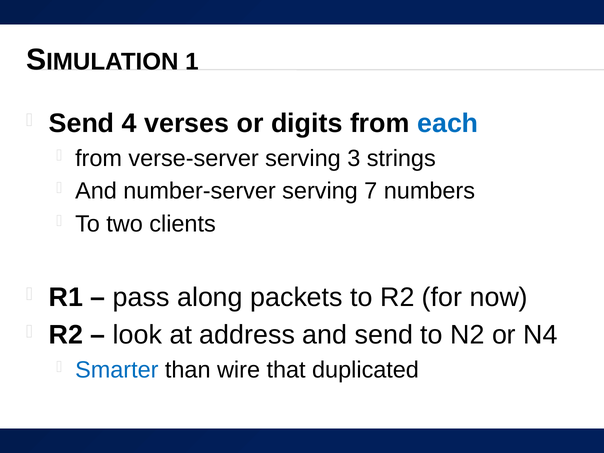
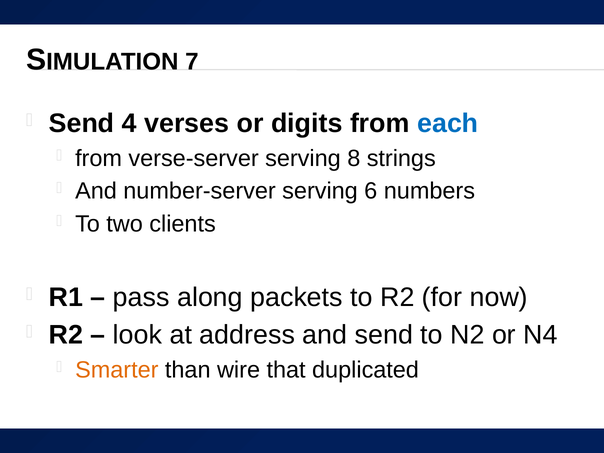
1: 1 -> 7 (192, 62)
3: 3 -> 8 (354, 158)
7: 7 -> 6 (371, 191)
Smarter colour: blue -> orange (117, 370)
